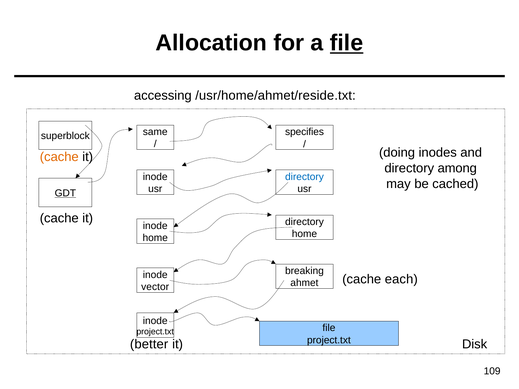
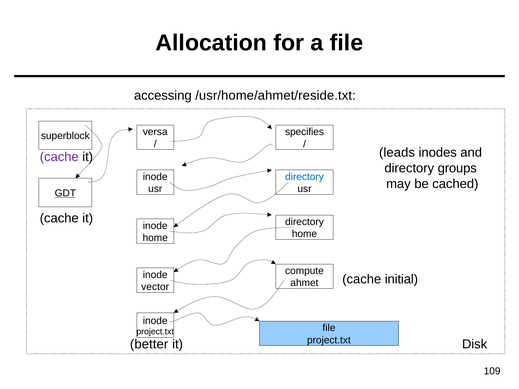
file underline: present -> none (347, 43)
same: same -> versa (155, 132)
cache colour: orange -> purple (59, 157)
doing: doing -> leads (397, 153)
among: among -> groups (457, 168)
breaking: breaking -> compute (304, 271)
each: each -> initial (401, 279)
